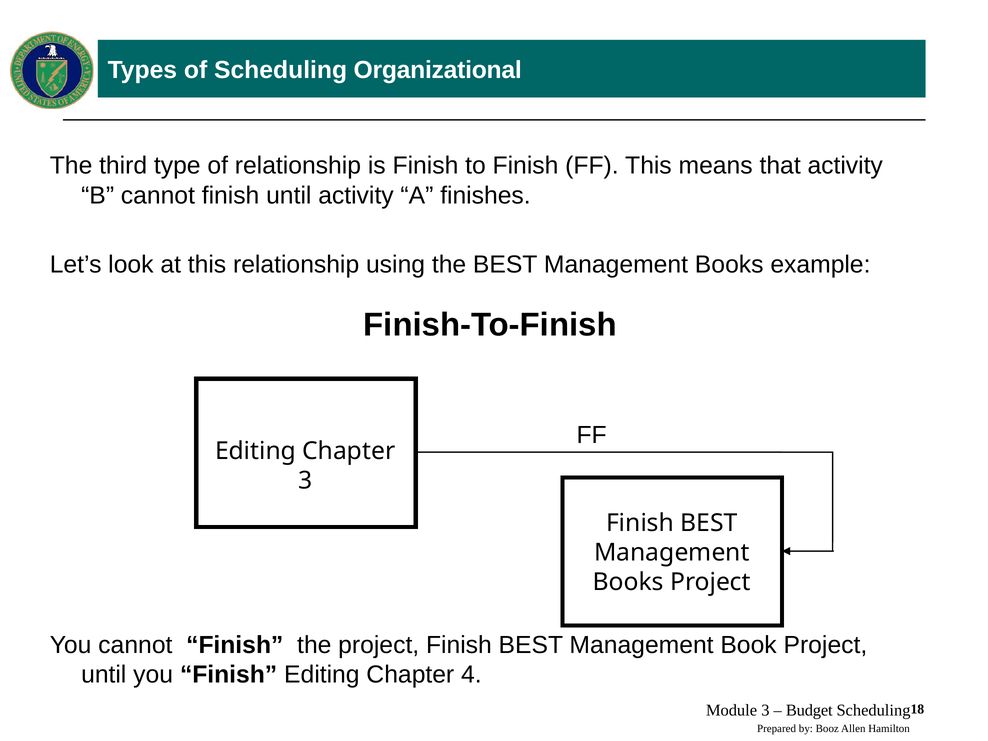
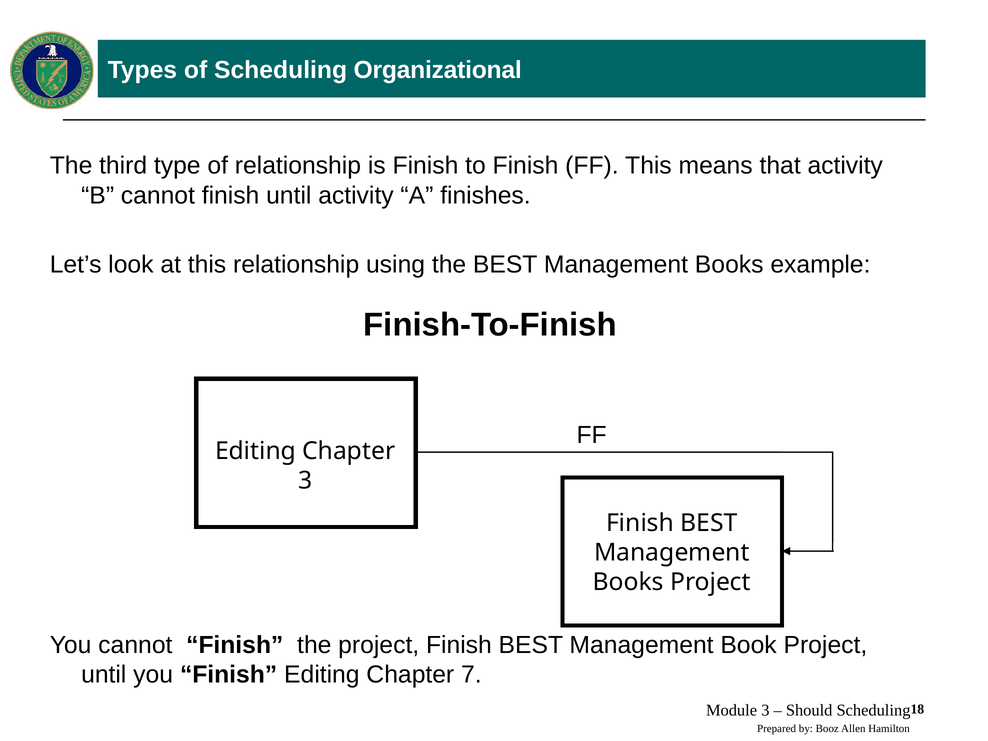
4: 4 -> 7 (471, 675)
Budget: Budget -> Should (809, 710)
